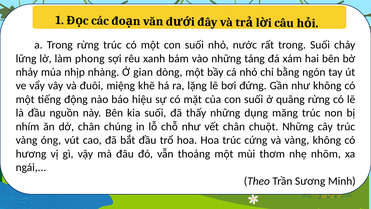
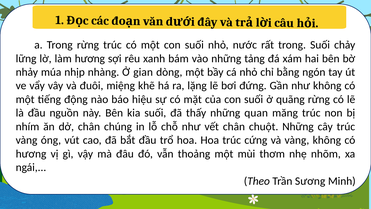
làm phong: phong -> hương (90, 58)
dụng: dụng -> quan (256, 113)
